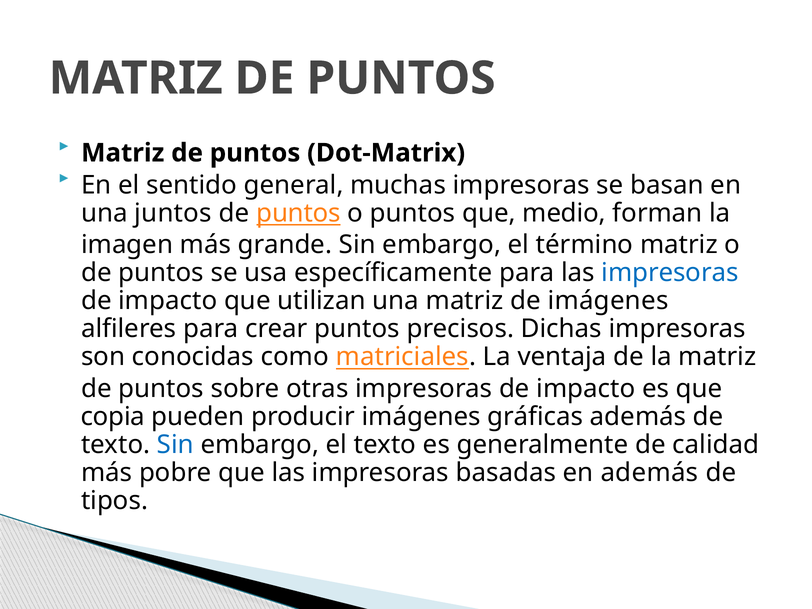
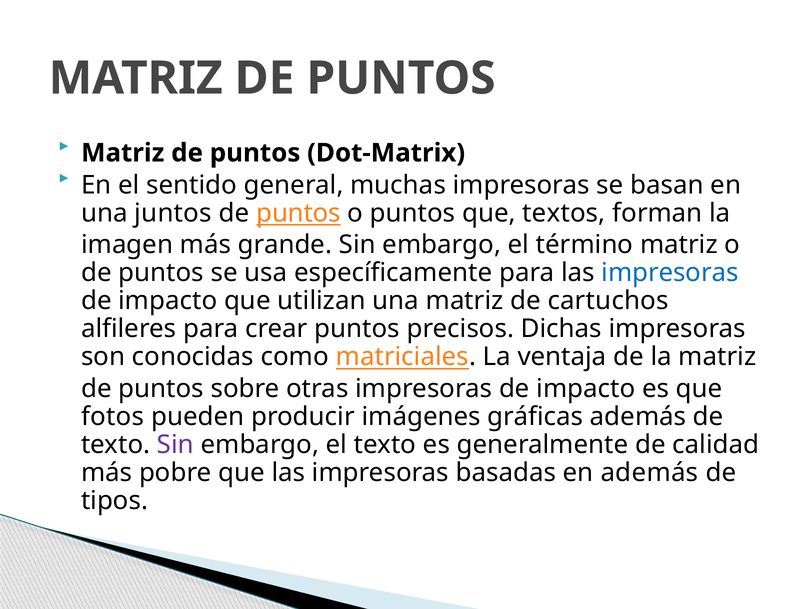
medio: medio -> textos (564, 213)
de imágenes: imágenes -> cartuchos (608, 301)
copia: copia -> fotos (113, 417)
Sin colour: blue -> purple (175, 445)
